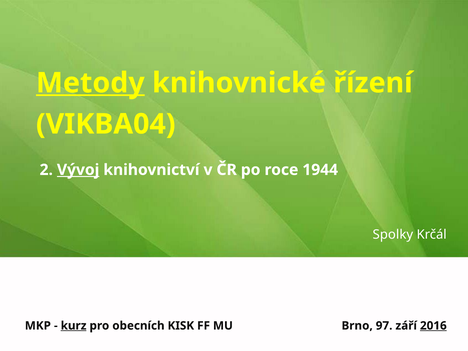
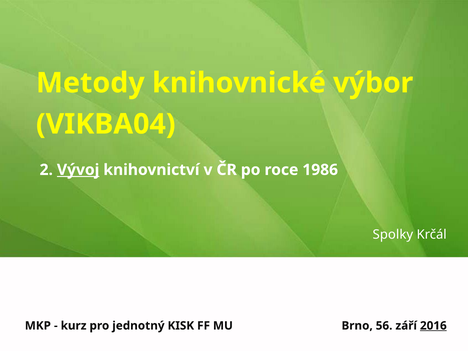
Metody underline: present -> none (90, 83)
řízení: řízení -> výbor (373, 83)
1944: 1944 -> 1986 (320, 170)
kurz underline: present -> none (74, 326)
obecních: obecních -> jednotný (138, 326)
97: 97 -> 56 (384, 326)
